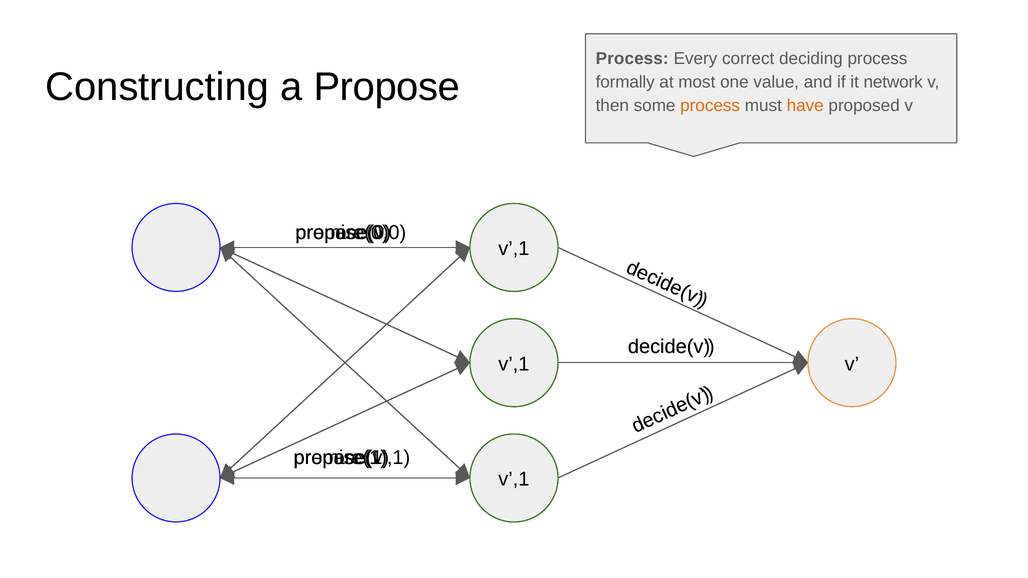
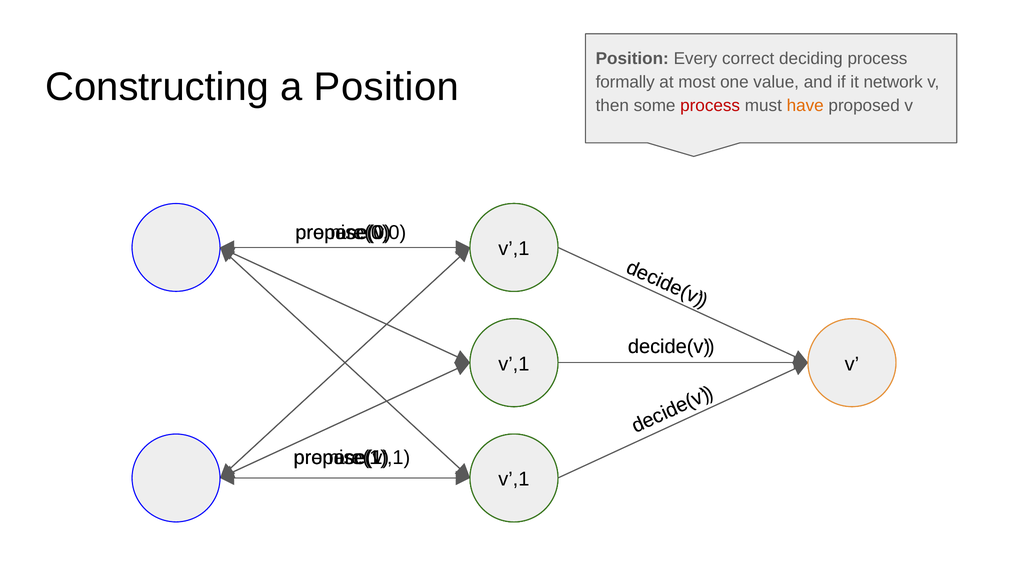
Process: Process -> Position (632, 59)
a Propose: Propose -> Position (386, 87)
process colour: orange -> red (710, 106)
